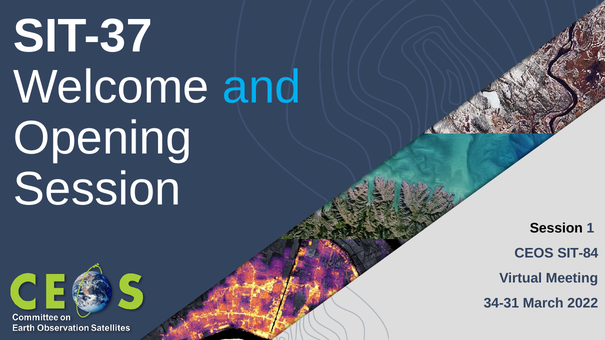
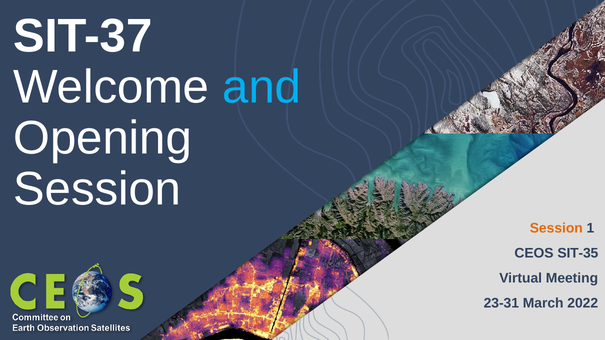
Session colour: black -> orange (556, 229)
SIT-84: SIT-84 -> SIT-35 (578, 254)
34-31: 34-31 -> 23-31 (501, 303)
